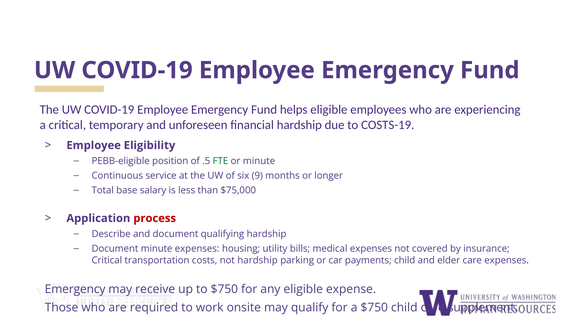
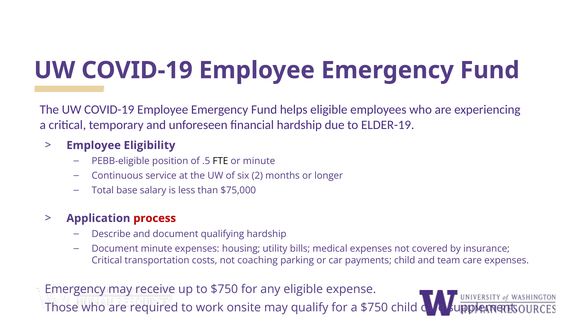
COSTS-19: COSTS-19 -> ELDER-19 (388, 125)
FTE colour: green -> black (220, 161)
9: 9 -> 2 (257, 176)
not hardship: hardship -> coaching (258, 260)
elder: elder -> team (449, 260)
